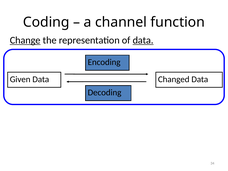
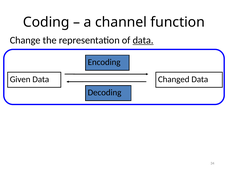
Change underline: present -> none (25, 40)
